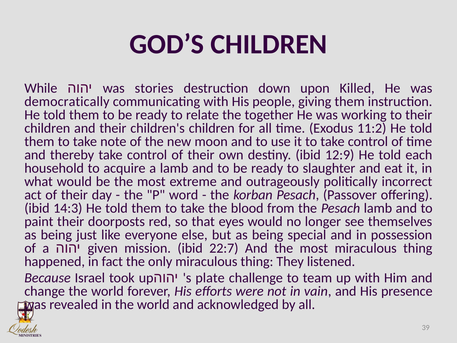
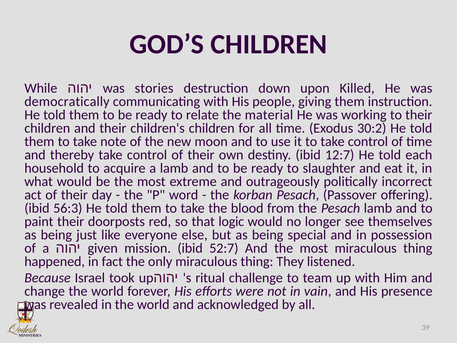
together: together -> material (269, 115)
11:2: 11:2 -> 30:2 (372, 128)
12:9: 12:9 -> 12:7 (340, 155)
14:3: 14:3 -> 56:3 (68, 208)
eyes: eyes -> logic (231, 222)
22:7: 22:7 -> 52:7 (224, 248)
plate: plate -> ritual (210, 278)
